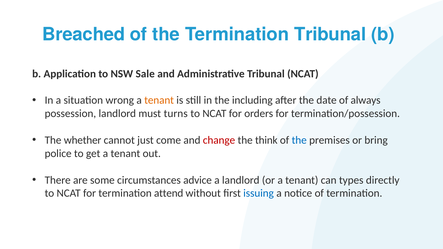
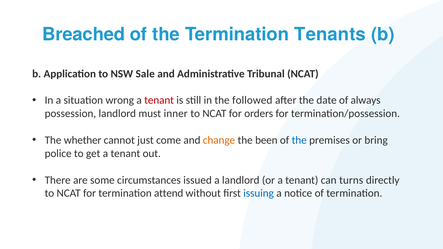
Termination Tribunal: Tribunal -> Tenants (330, 34)
tenant colour: orange -> red (159, 100)
including: including -> followed (252, 100)
turns: turns -> inner (176, 114)
change colour: red -> orange (219, 140)
think: think -> been (266, 140)
advice: advice -> issued (198, 180)
types: types -> turns (351, 180)
